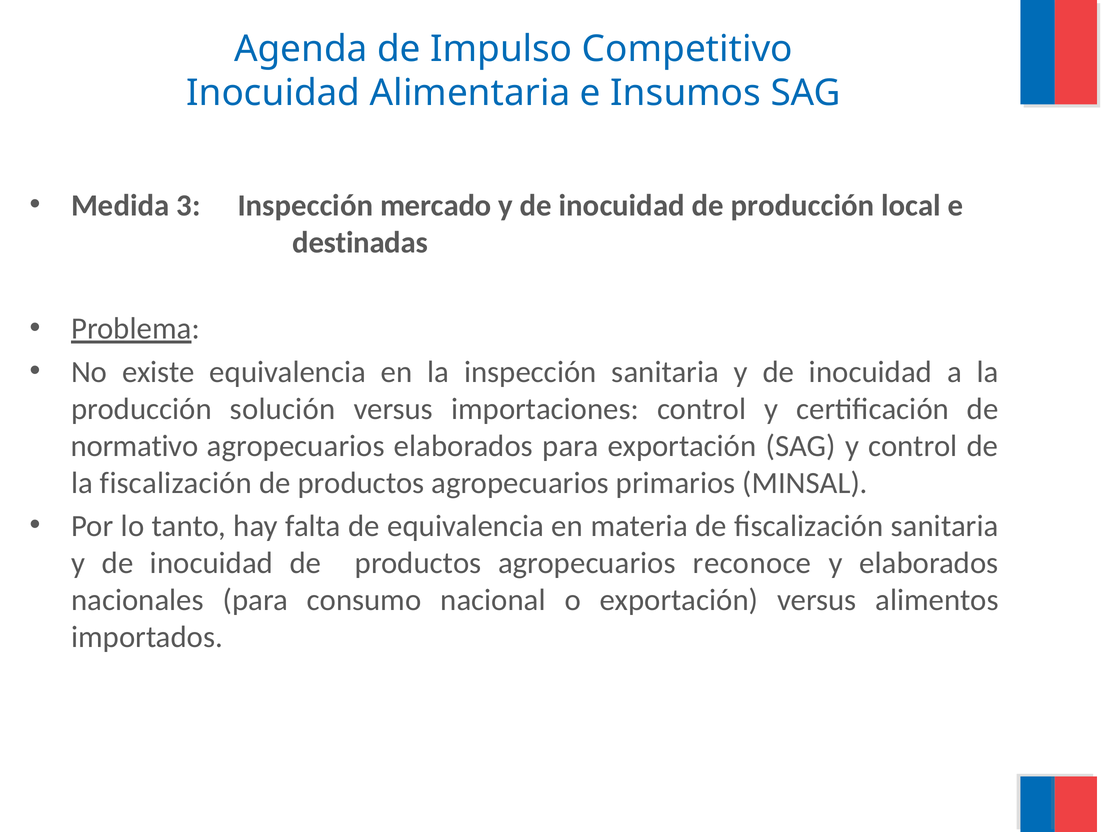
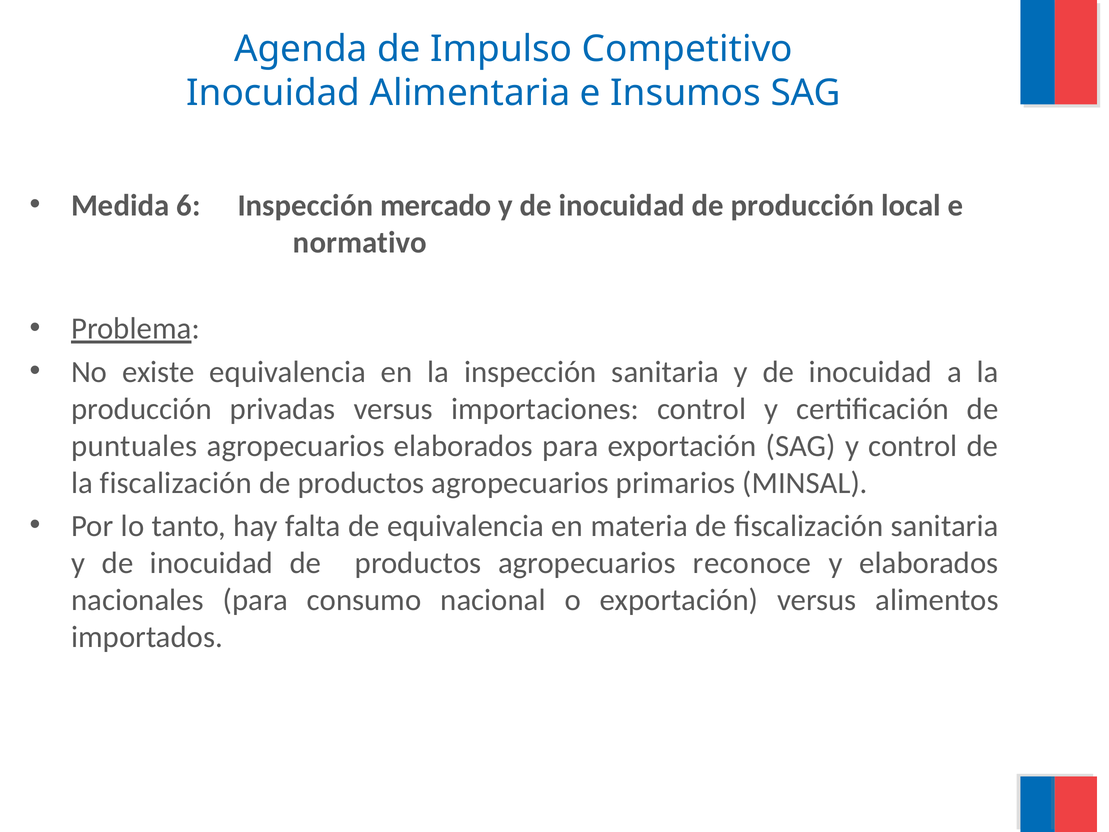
3: 3 -> 6 (189, 205)
destinadas: destinadas -> normativo (360, 242)
solución: solución -> privadas (283, 409)
normativo: normativo -> puntuales (134, 446)
